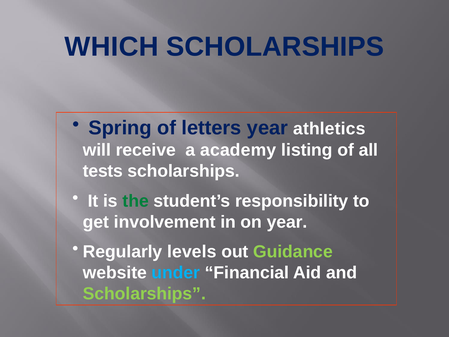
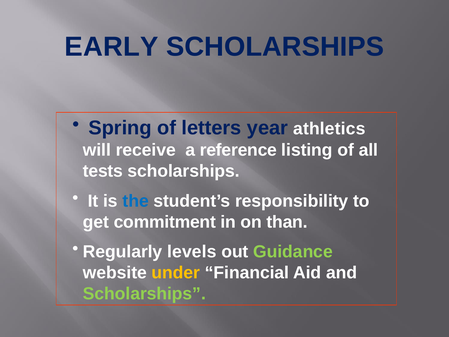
WHICH: WHICH -> EARLY (112, 47)
academy: academy -> reference (238, 150)
the colour: green -> blue (136, 201)
involvement: involvement -> commitment (165, 222)
on year: year -> than (287, 222)
under colour: light blue -> yellow (176, 272)
